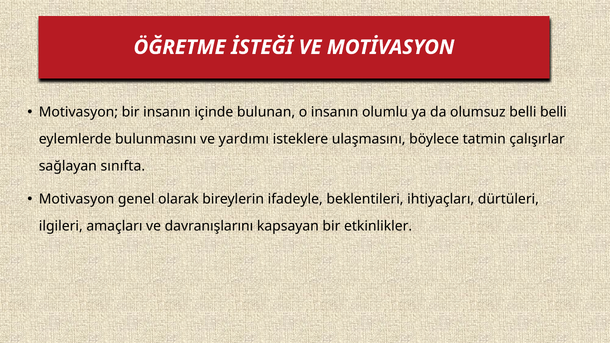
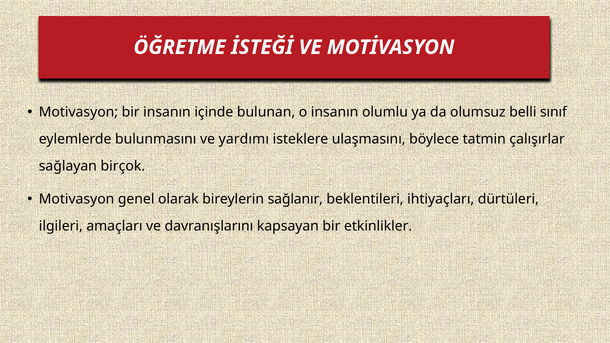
belli belli: belli -> sınıf (553, 112)
sınıfta: sınıfta -> birçok (123, 166)
ifadeyle: ifadeyle -> sağlanır (295, 199)
